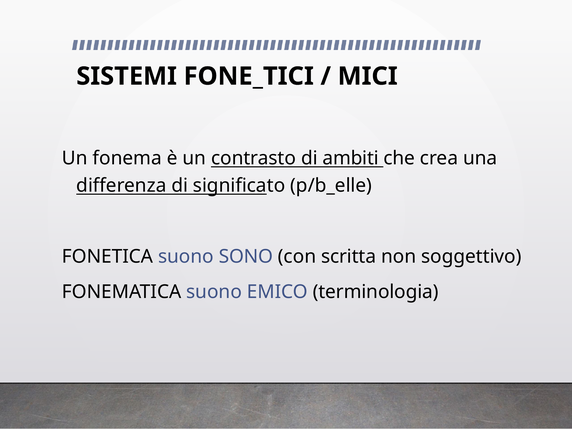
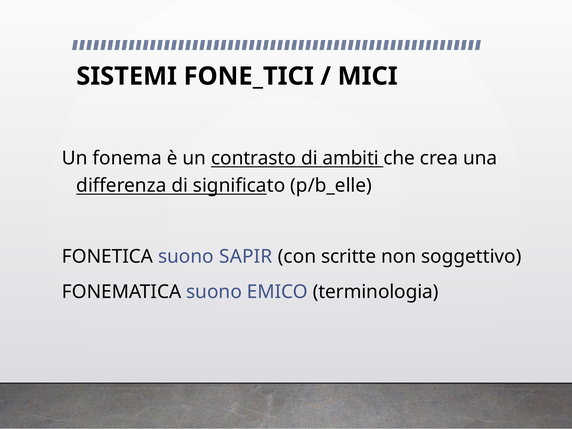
SONO: SONO -> SAPIR (246, 256)
scritta: scritta -> scritte (349, 256)
